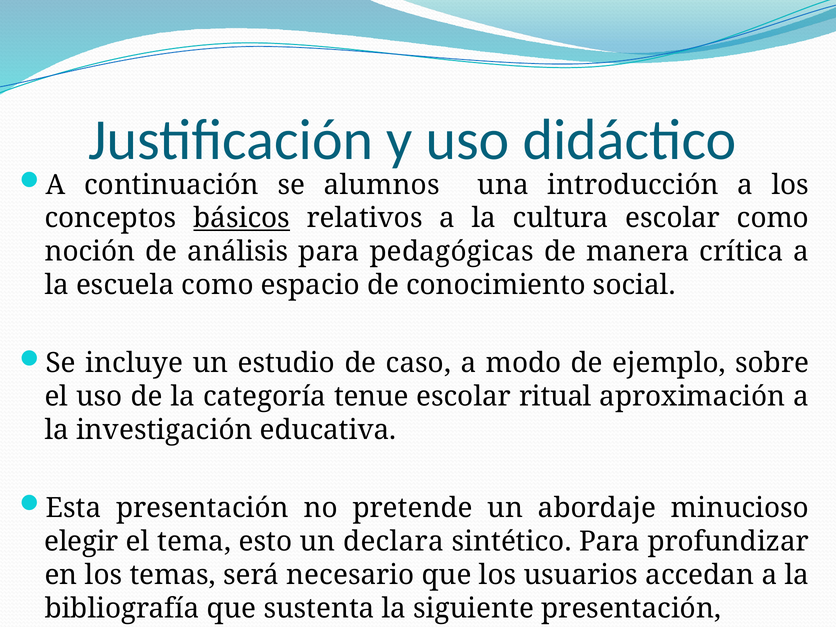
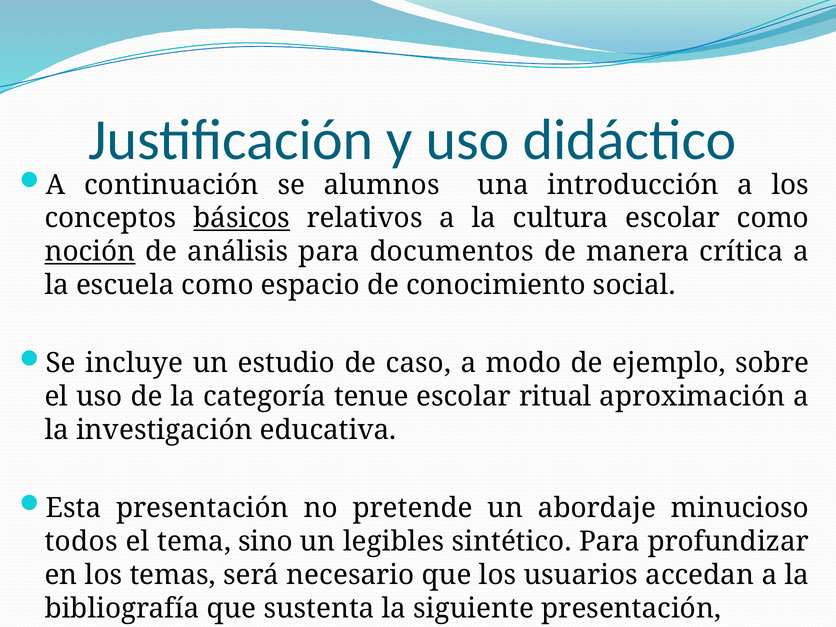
noción underline: none -> present (90, 252)
pedagógicas: pedagógicas -> documentos (452, 252)
elegir: elegir -> todos (81, 542)
esto: esto -> sino (266, 542)
declara: declara -> legibles (394, 542)
